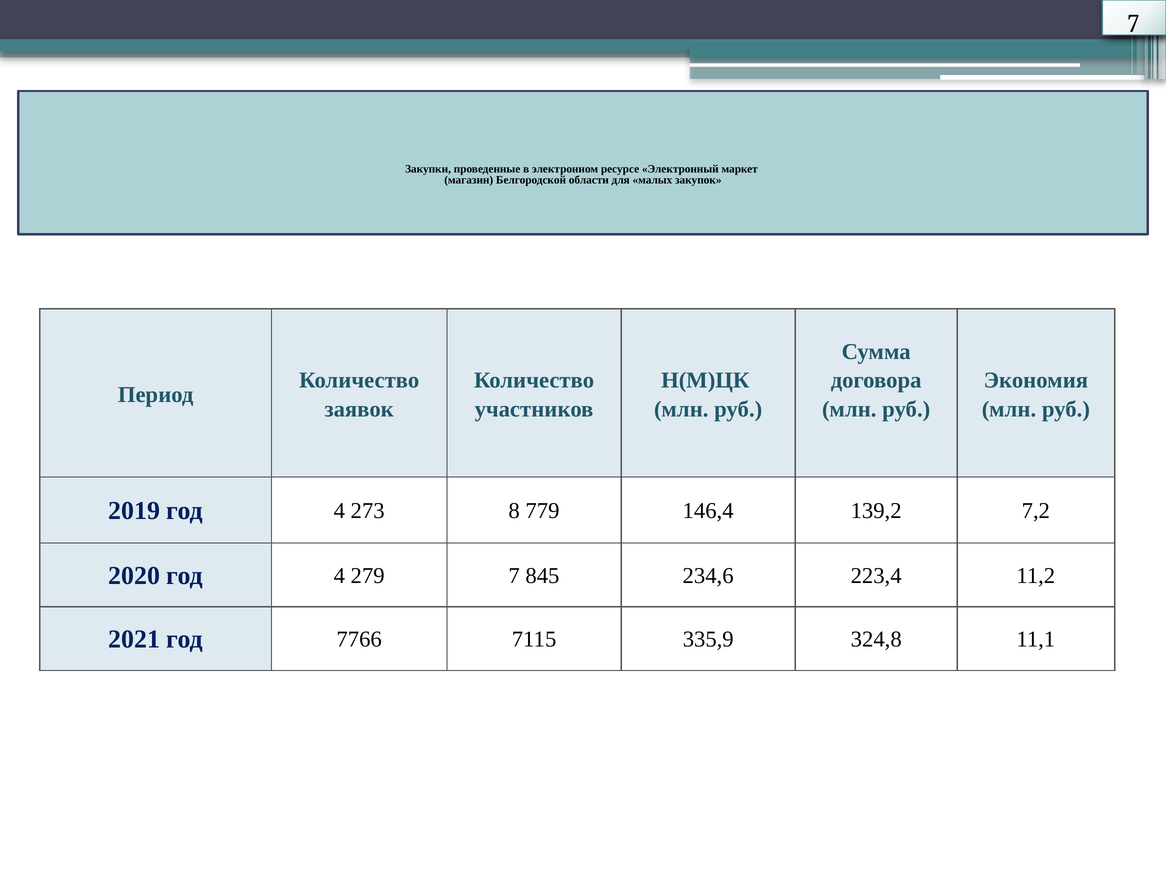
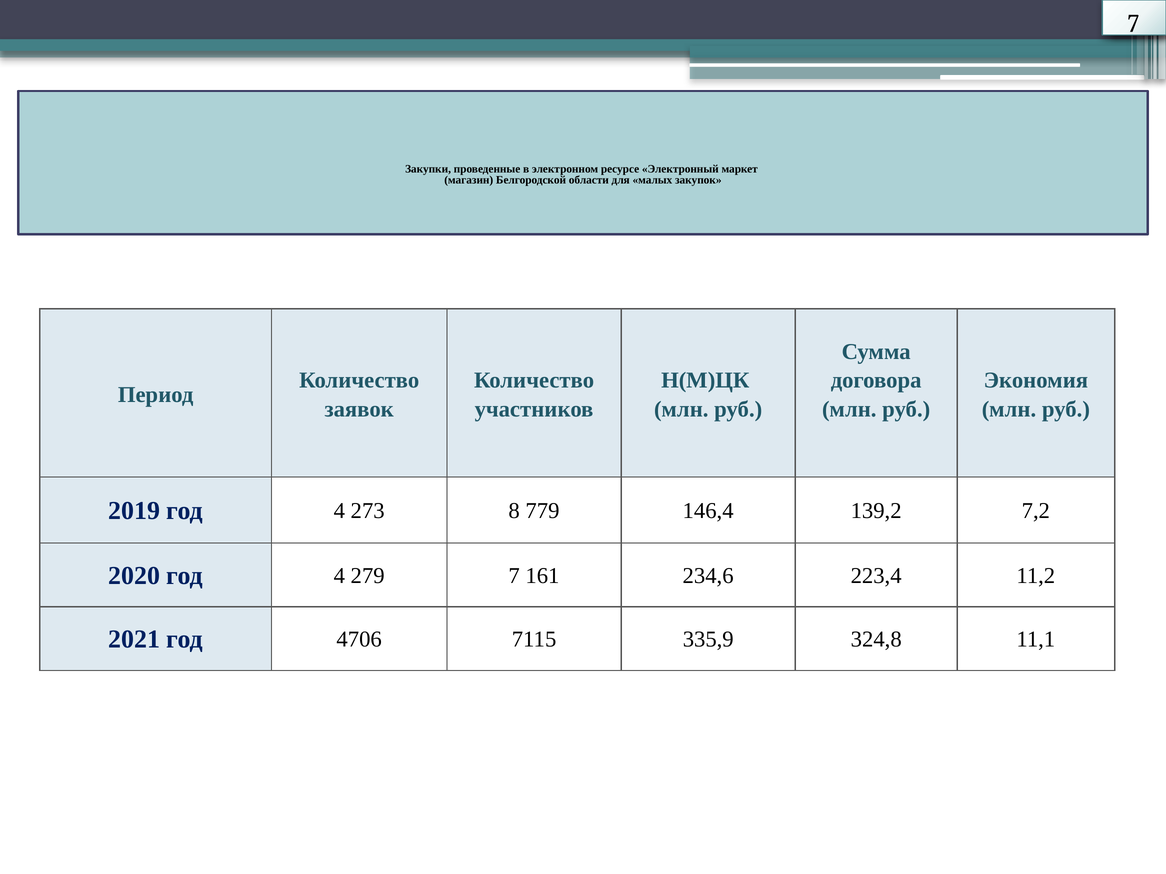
845: 845 -> 161 (542, 576)
7766: 7766 -> 4706 (359, 640)
